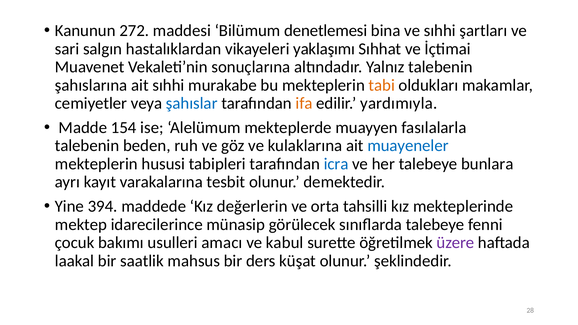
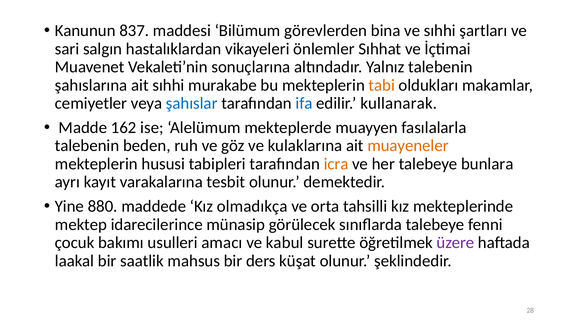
272: 272 -> 837 (134, 31)
denetlemesi: denetlemesi -> görevlerden (326, 31)
yaklaşımı: yaklaşımı -> önlemler (324, 49)
ifa colour: orange -> blue (304, 103)
yardımıyla: yardımıyla -> kullanarak (399, 103)
154: 154 -> 162 (124, 128)
muayeneler colour: blue -> orange (408, 146)
icra colour: blue -> orange (336, 164)
394: 394 -> 880 (103, 206)
değerlerin: değerlerin -> olmadıkça (252, 206)
